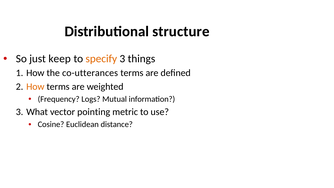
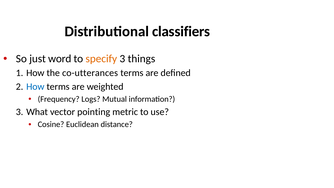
structure: structure -> classifiers (181, 31)
keep: keep -> word (60, 59)
How colour: orange -> blue (35, 87)
